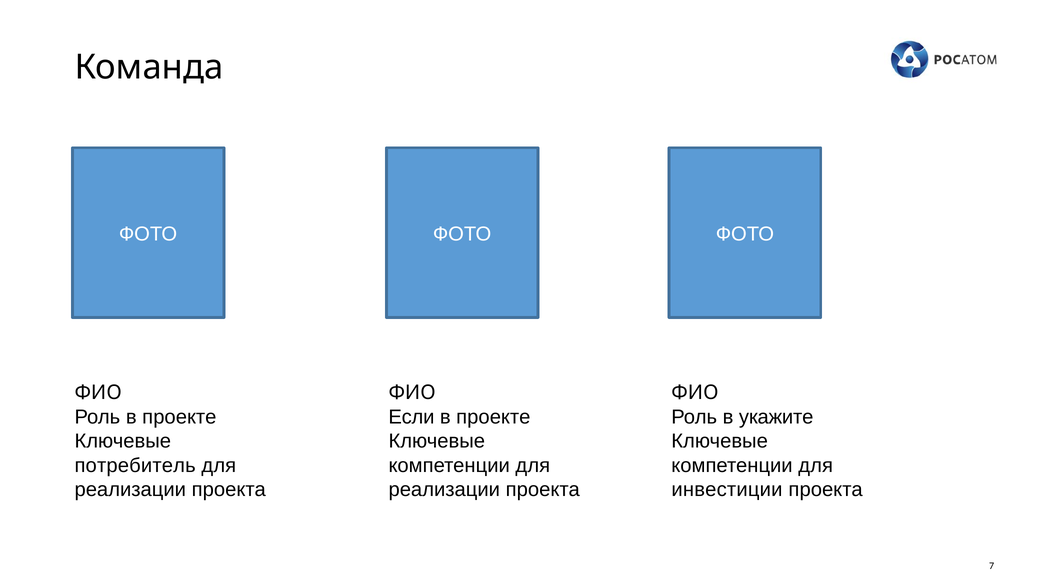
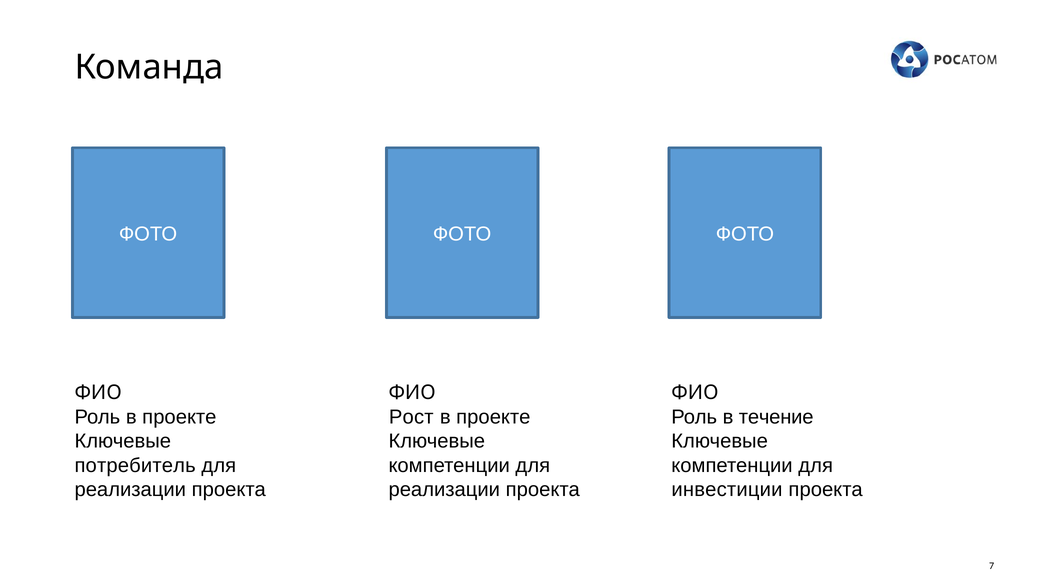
Если: Если -> Рост (411, 417)
укажите: укажите -> течение (776, 417)
